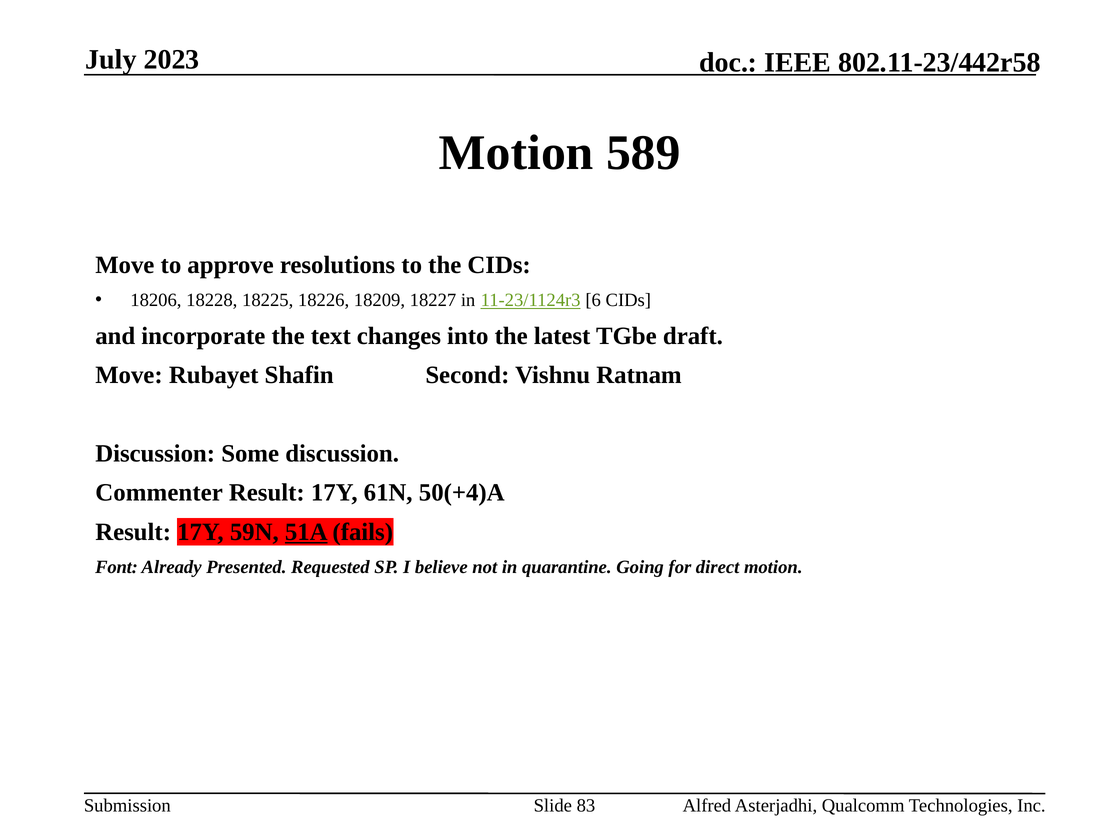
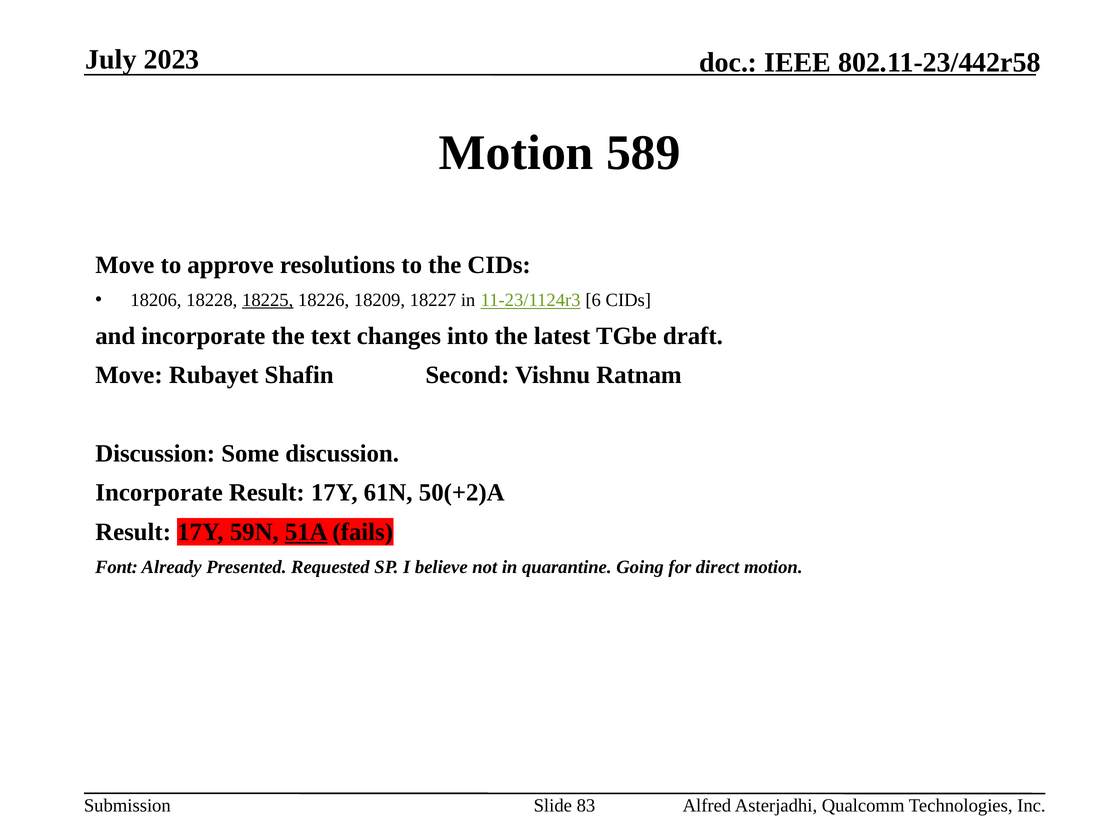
18225 underline: none -> present (268, 300)
Commenter: Commenter -> Incorporate (159, 493)
50(+4)A: 50(+4)A -> 50(+2)A (462, 493)
